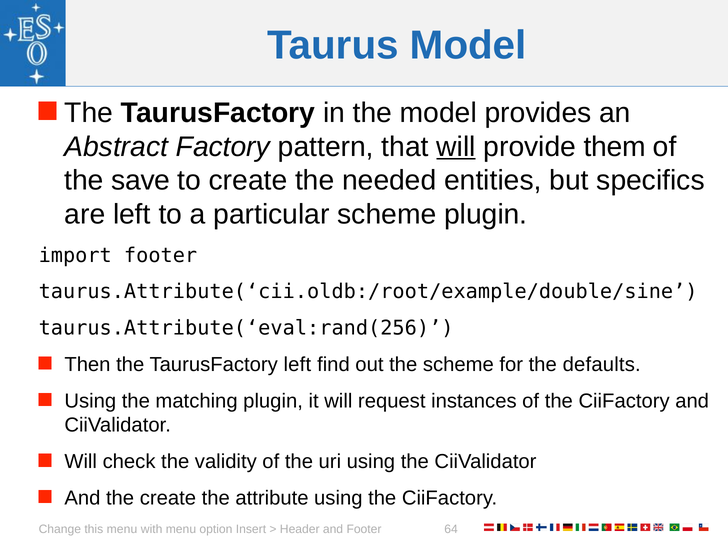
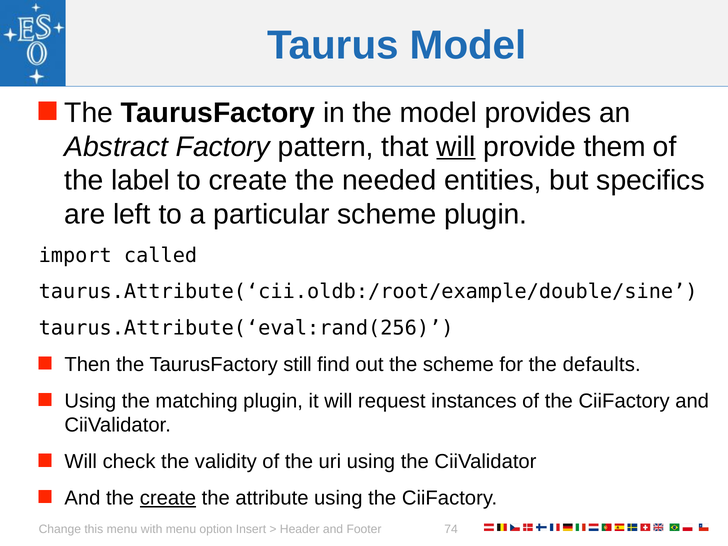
save: save -> label (141, 181)
import footer: footer -> called (161, 255)
TaurusFactory left: left -> still (298, 365)
create underline: none -> present (168, 498)
64: 64 -> 74 (451, 529)
